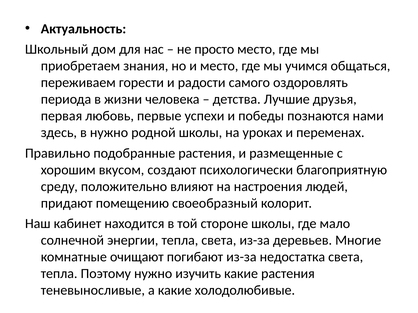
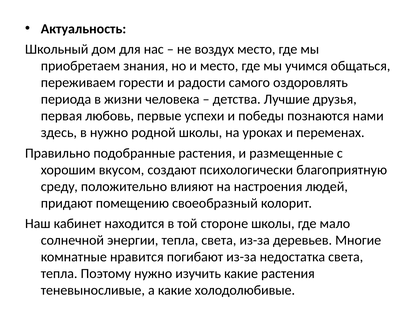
просто: просто -> воздух (214, 49)
очищают: очищают -> нравится (137, 257)
